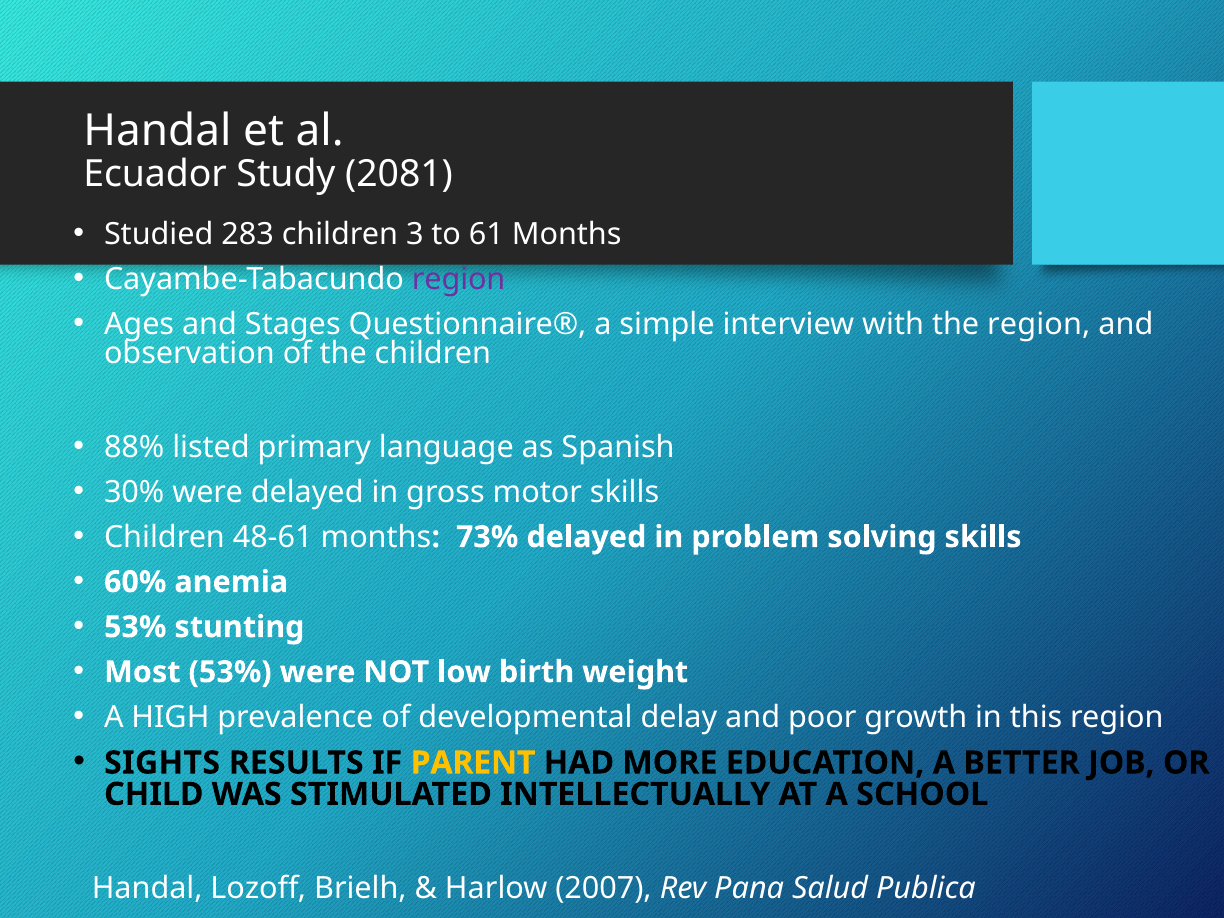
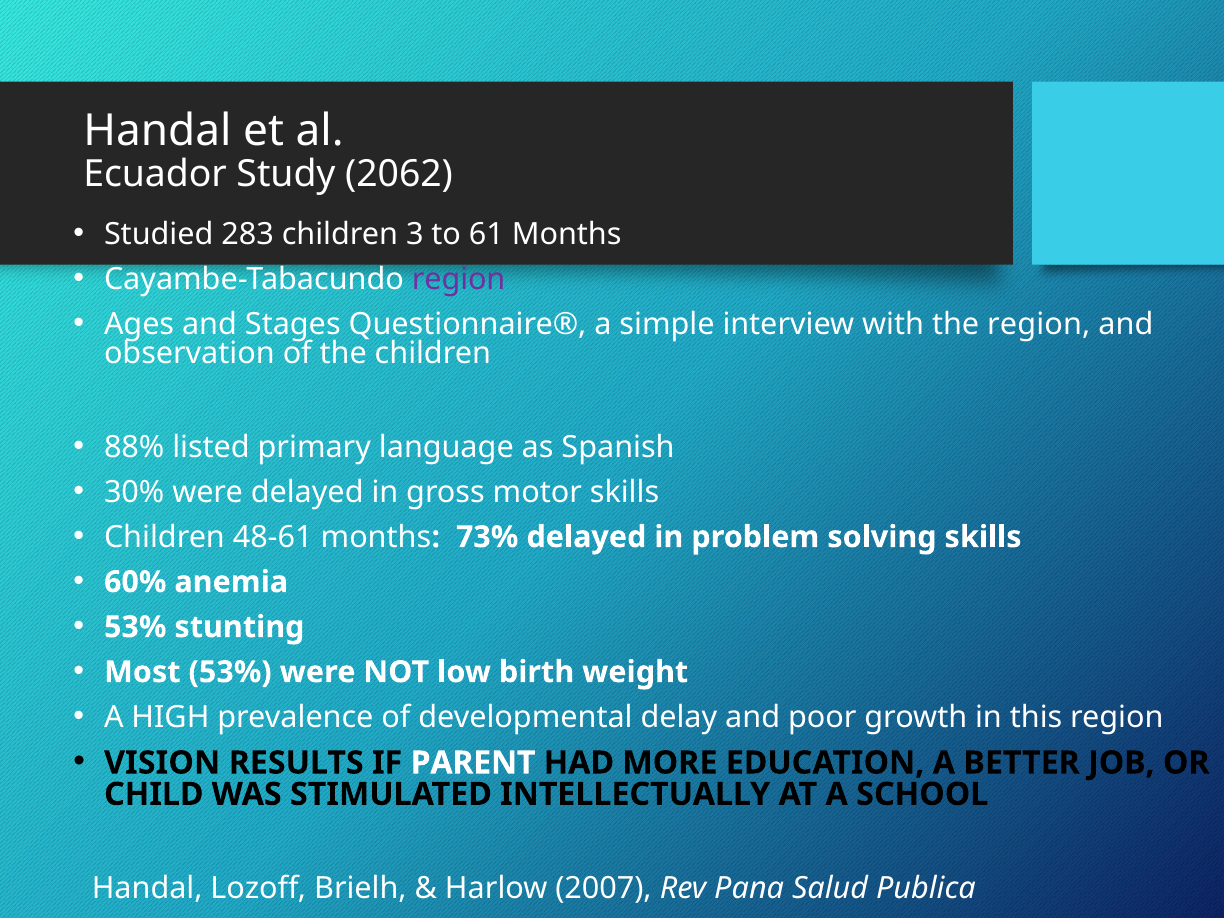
2081: 2081 -> 2062 (399, 175)
SIGHTS: SIGHTS -> VISION (162, 763)
PARENT colour: yellow -> white (473, 763)
